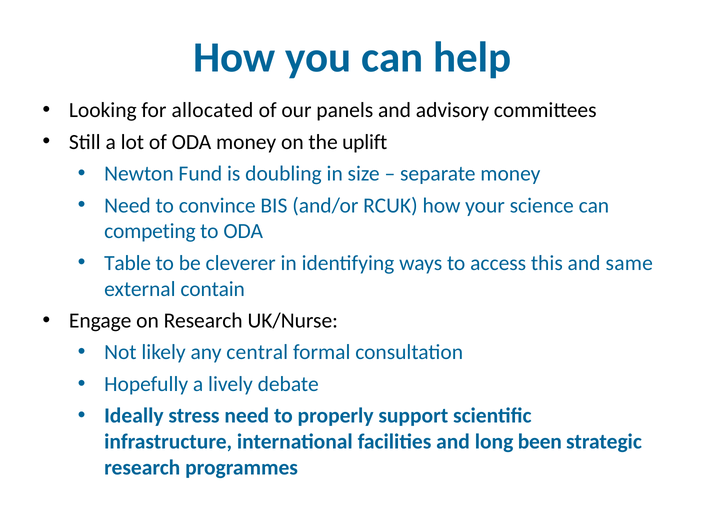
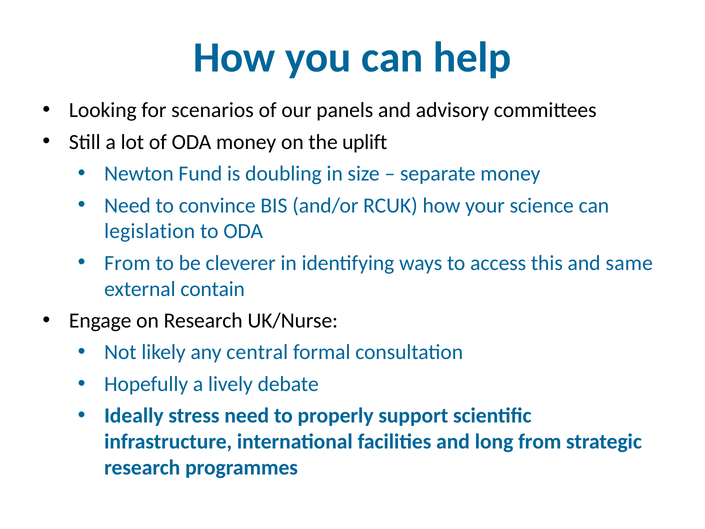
allocated: allocated -> scenarios (213, 110)
competing: competing -> legislation (150, 231)
Table: Table -> From (127, 263)
long been: been -> from (540, 442)
